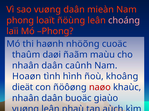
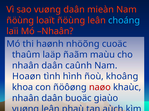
phong: phong -> ñöùng (20, 21)
choáng colour: pink -> light blue (124, 21)
Mó Phong: Phong -> Nhaân (55, 31)
daøi: daøi -> laäp (52, 55)
dieät: dieät -> khoa (23, 88)
